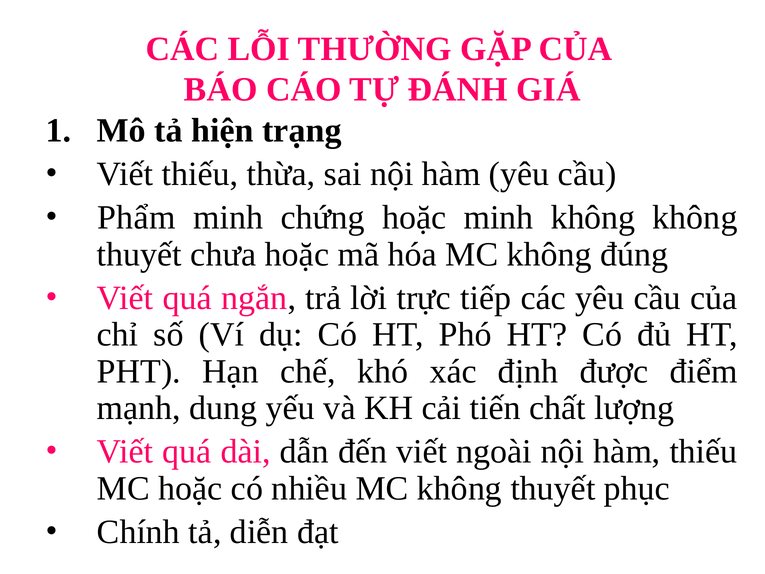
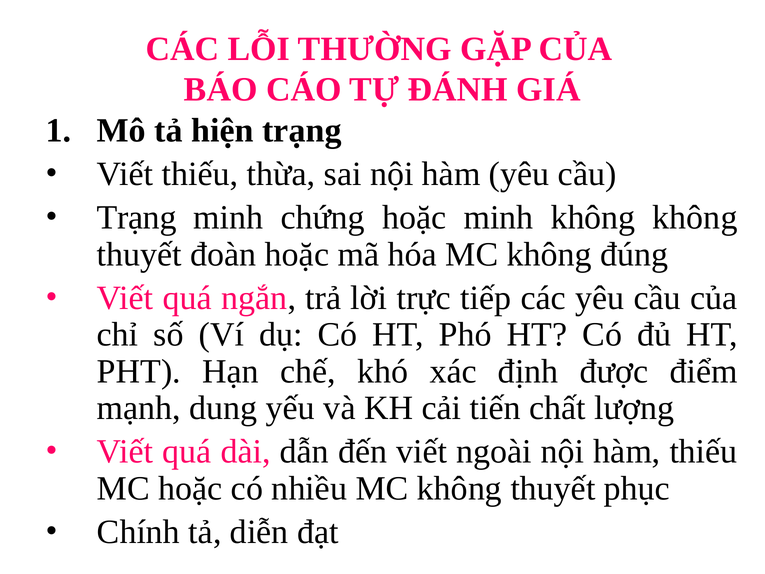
Phẩm: Phẩm -> Trạng (137, 217)
chưa: chưa -> đoàn (223, 254)
